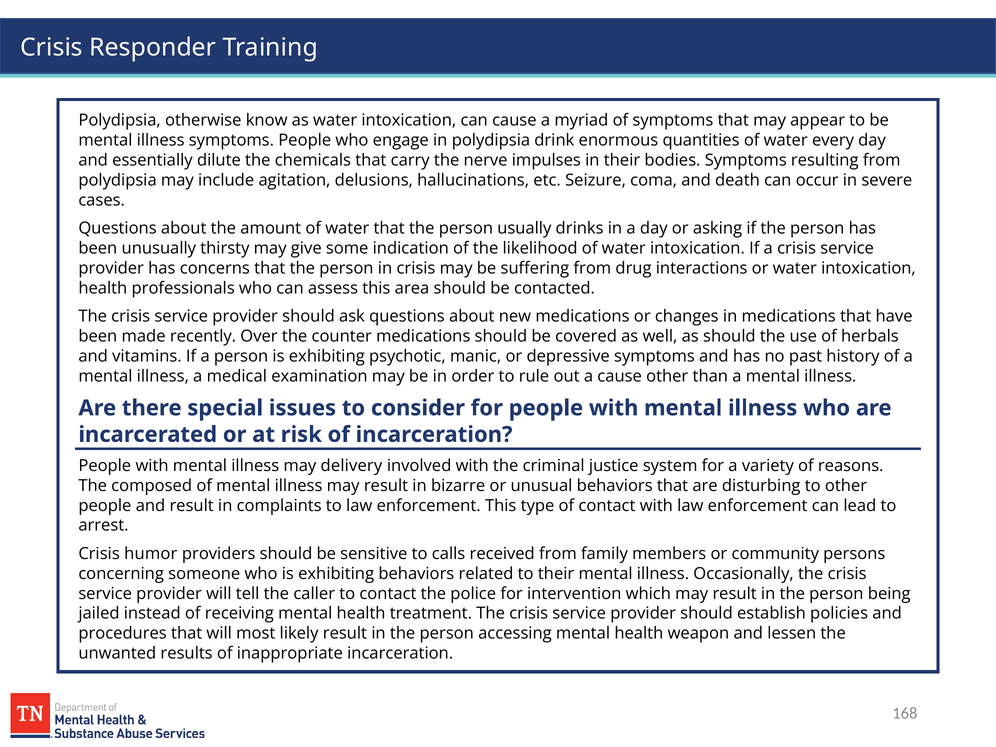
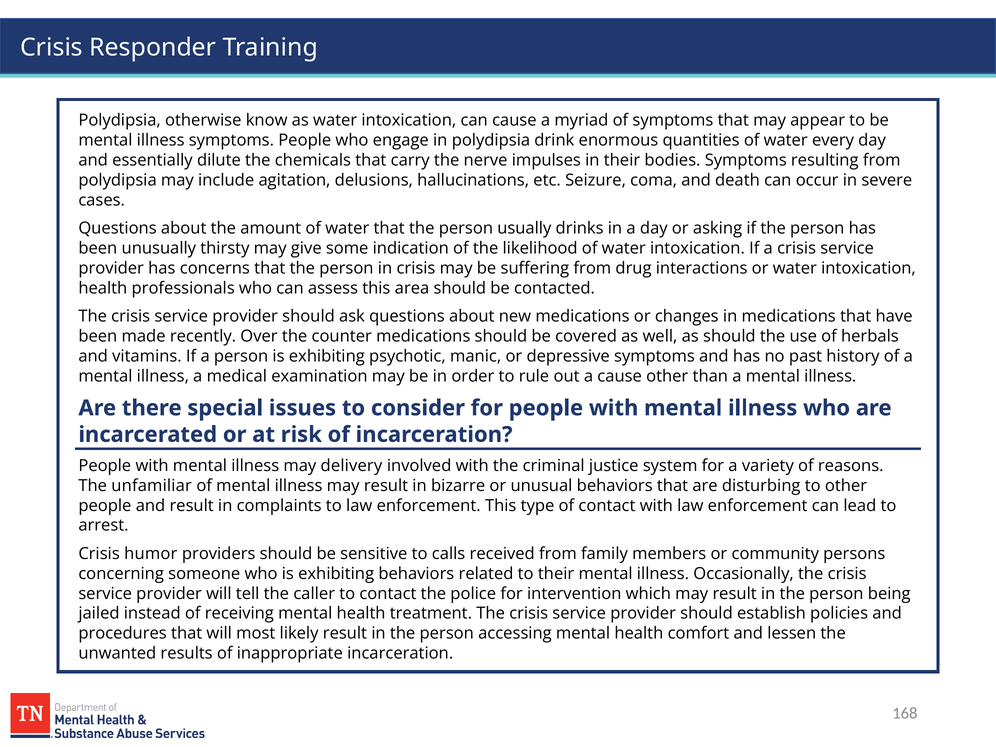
composed: composed -> unfamiliar (152, 486)
weapon: weapon -> comfort (698, 633)
